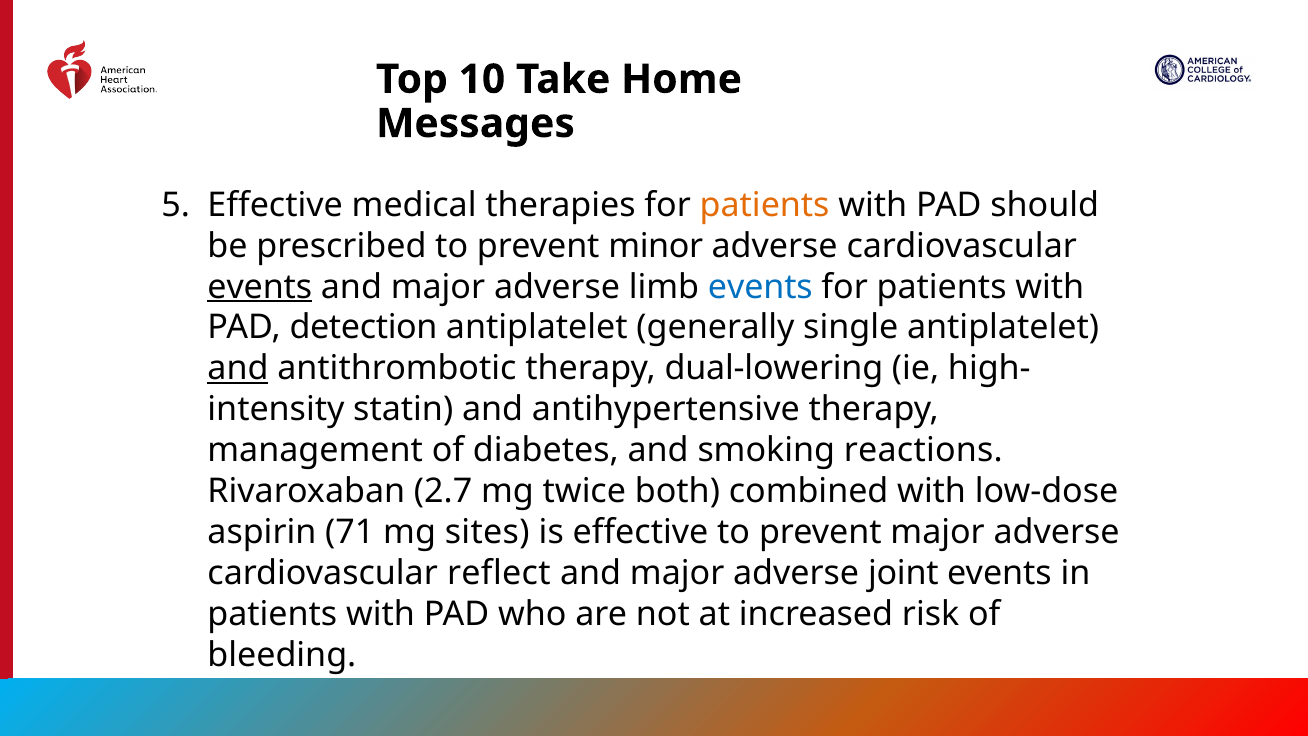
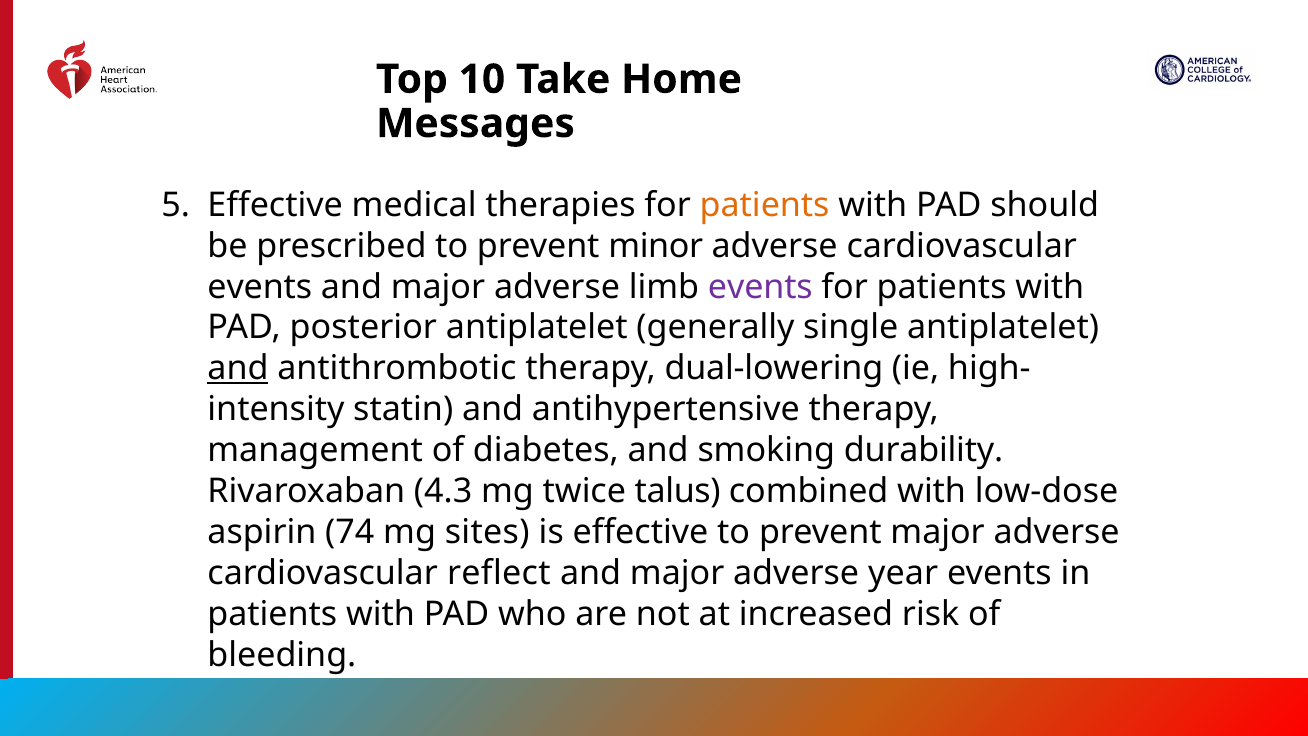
events underline: present -> none (260, 287)
events colour: blue -> purple (760, 287)
detection: detection -> posterior (363, 328)
reactions: reactions -> durability (924, 450)
2.7: 2.7 -> 4.3 (443, 491)
both: both -> talus (678, 491)
71: 71 -> 74 (350, 532)
joint: joint -> year (903, 573)
